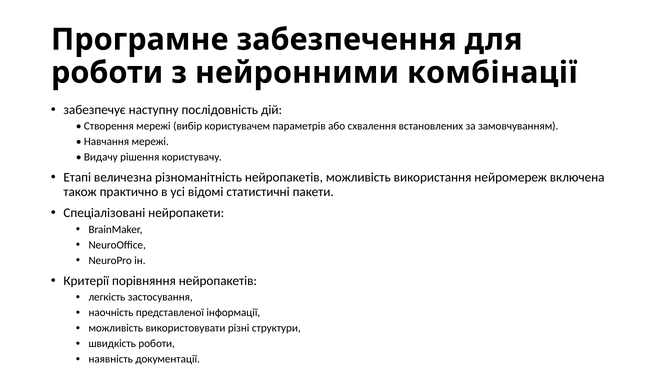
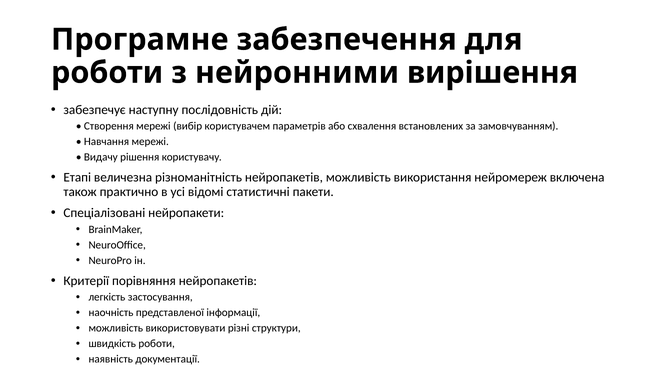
комбінації: комбінації -> вирішення (492, 73)
